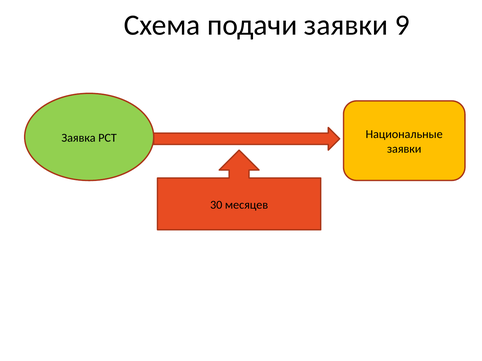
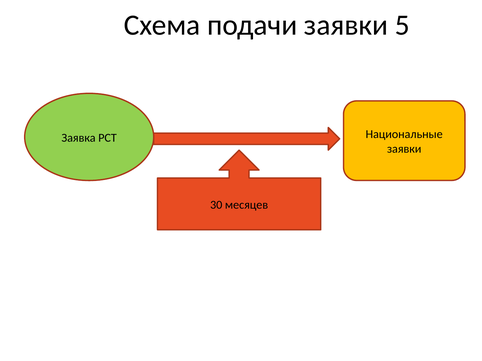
9: 9 -> 5 (402, 25)
